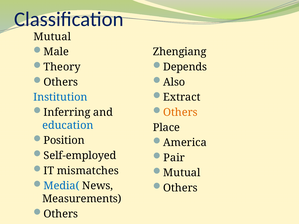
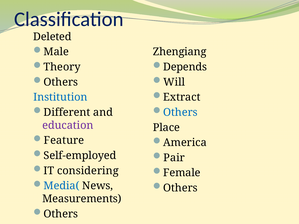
Mutual: Mutual -> Deleted (52, 37)
Also: Also -> Will (174, 82)
Inferring: Inferring -> Different (67, 112)
Others colour: orange -> blue (180, 112)
education colour: blue -> purple (68, 125)
Position: Position -> Feature (64, 141)
mismatches: mismatches -> considering (88, 171)
Mutual: Mutual -> Female (182, 173)
